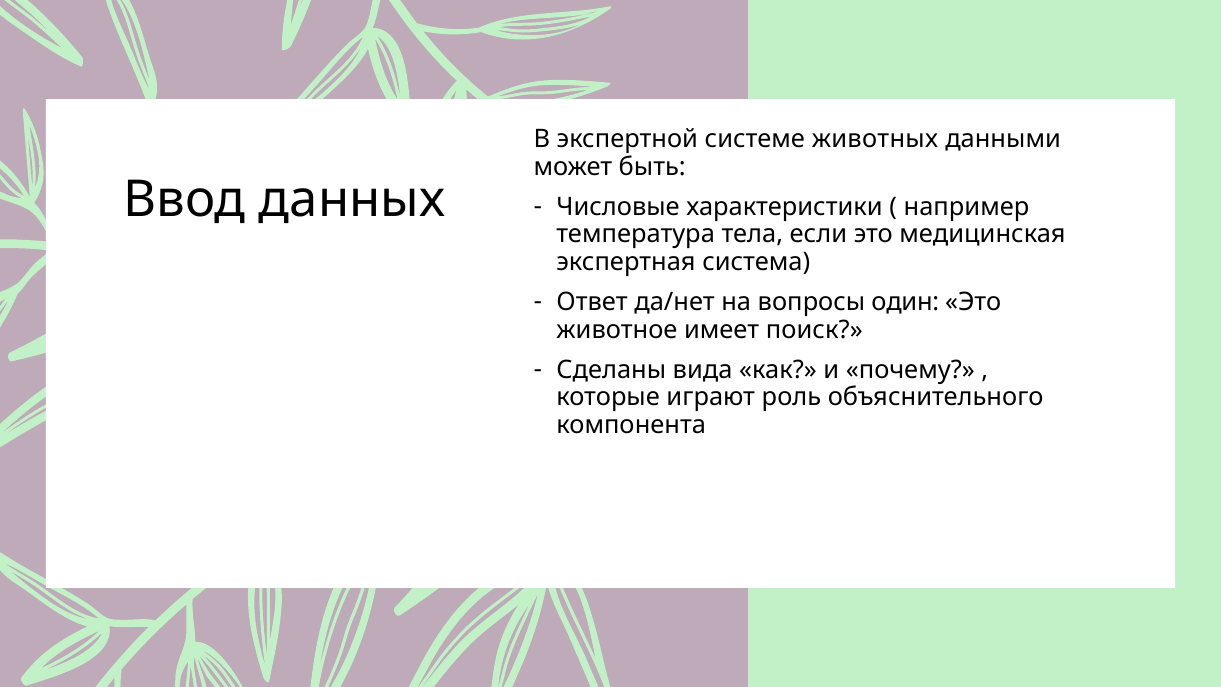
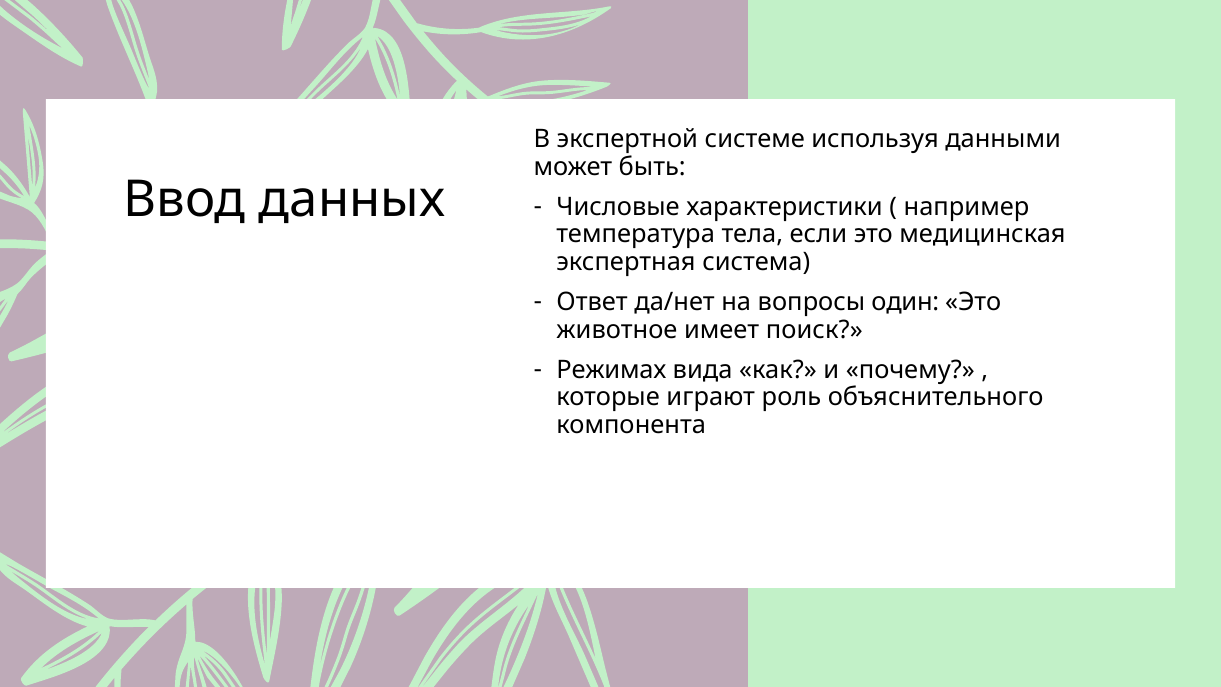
животных: животных -> используя (875, 139)
Сделаны: Сделаны -> Режимах (611, 370)
